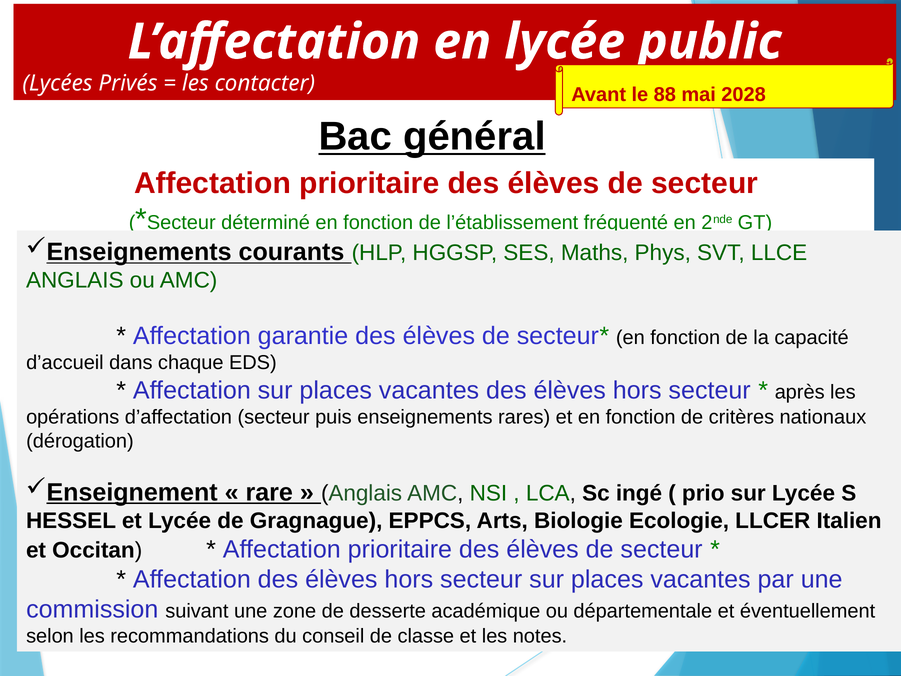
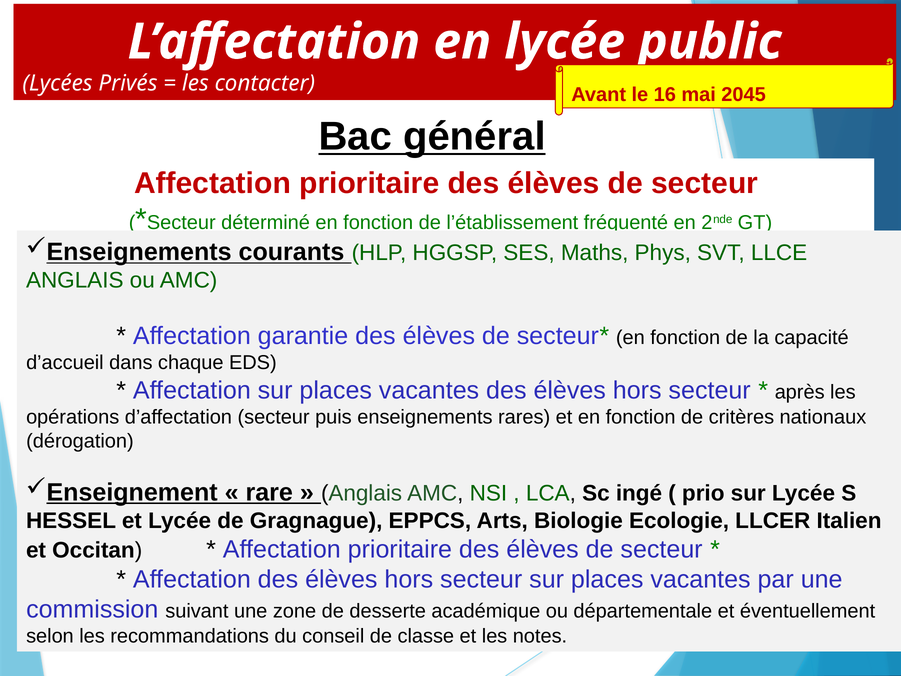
88: 88 -> 16 (665, 95)
2028: 2028 -> 2045 (744, 95)
